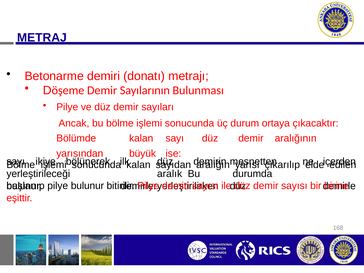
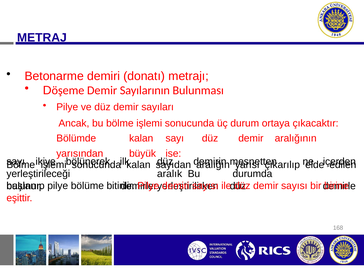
pilye bulunur: bulunur -> bölüme (87, 186)
